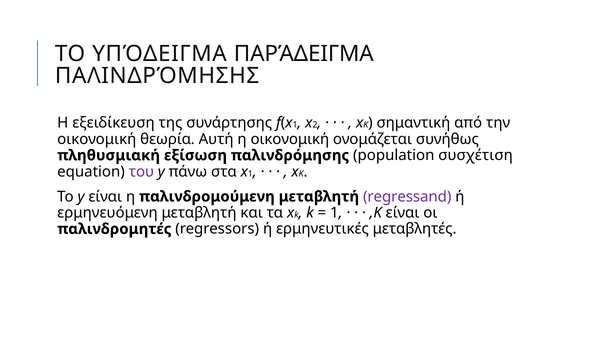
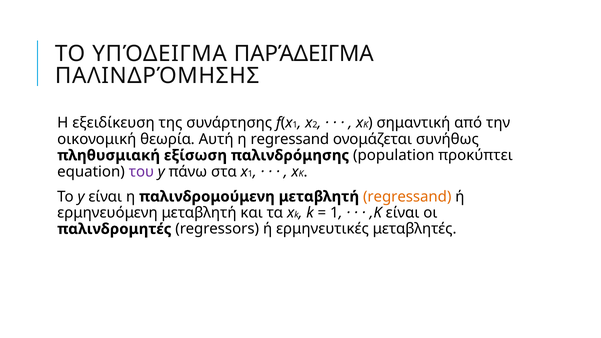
η οικονομική: οικονομική -> regressand (290, 139)
συσχέτιση: συσχέτιση -> προκύπτει (476, 155)
regressand colour: purple -> orange (407, 197)
